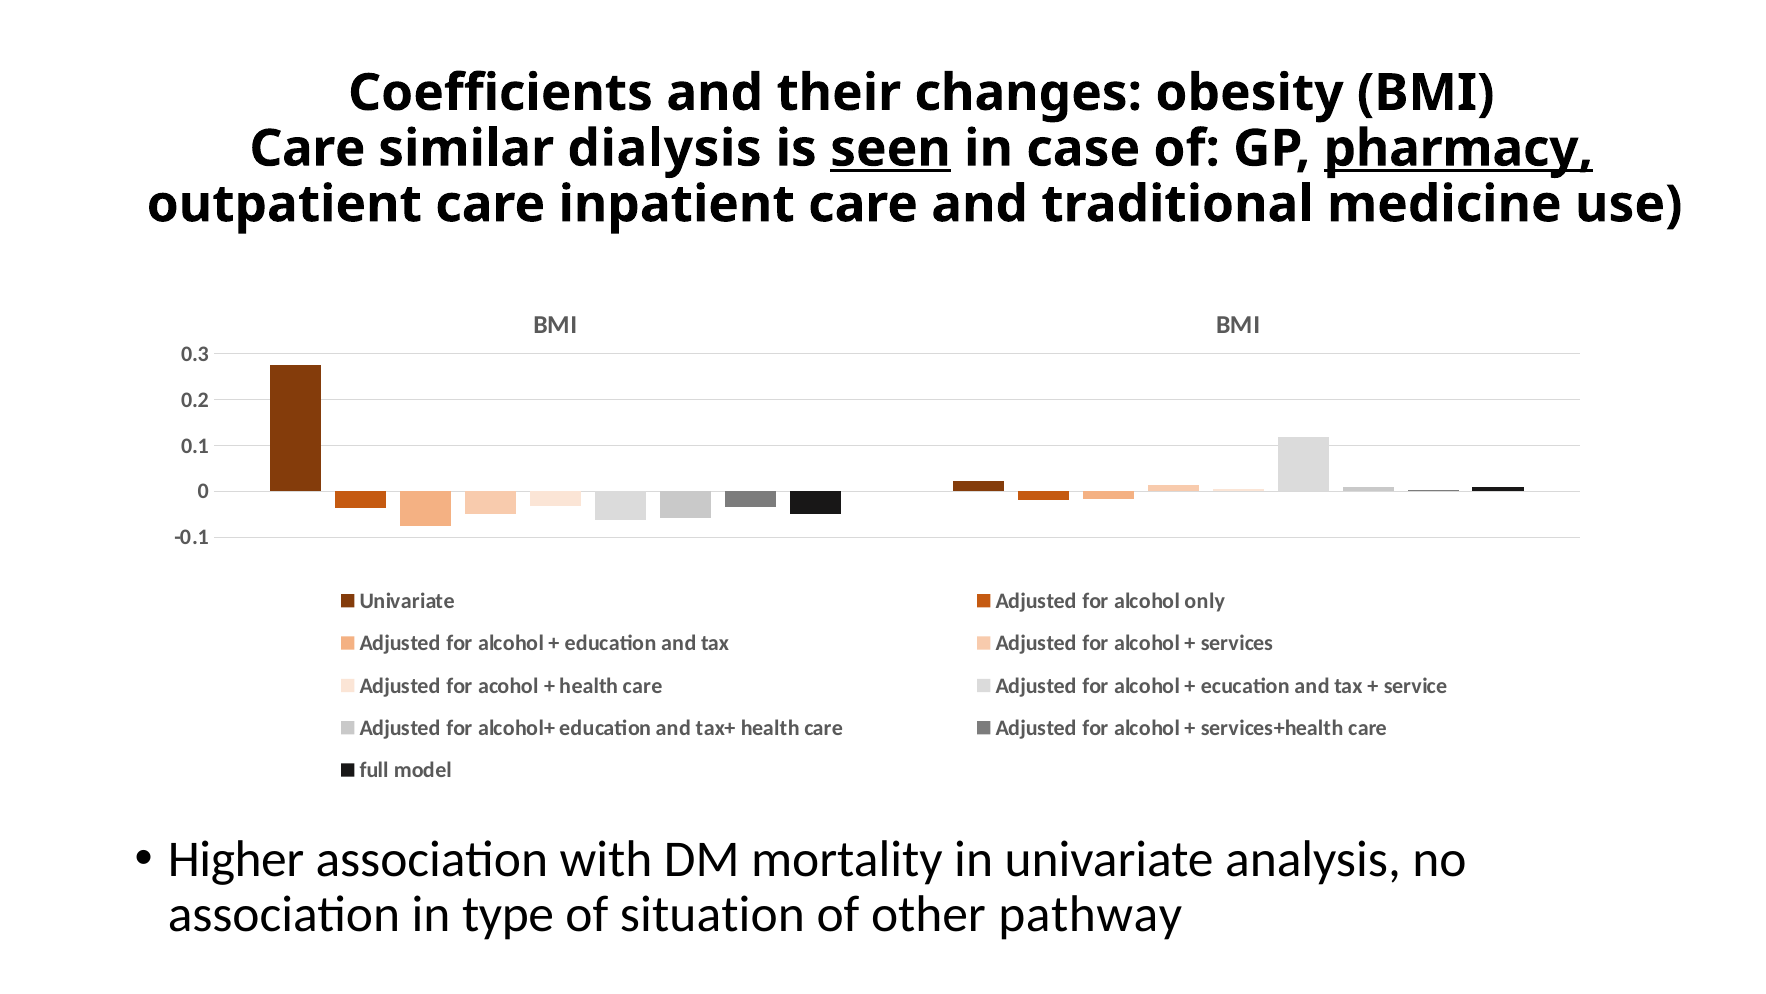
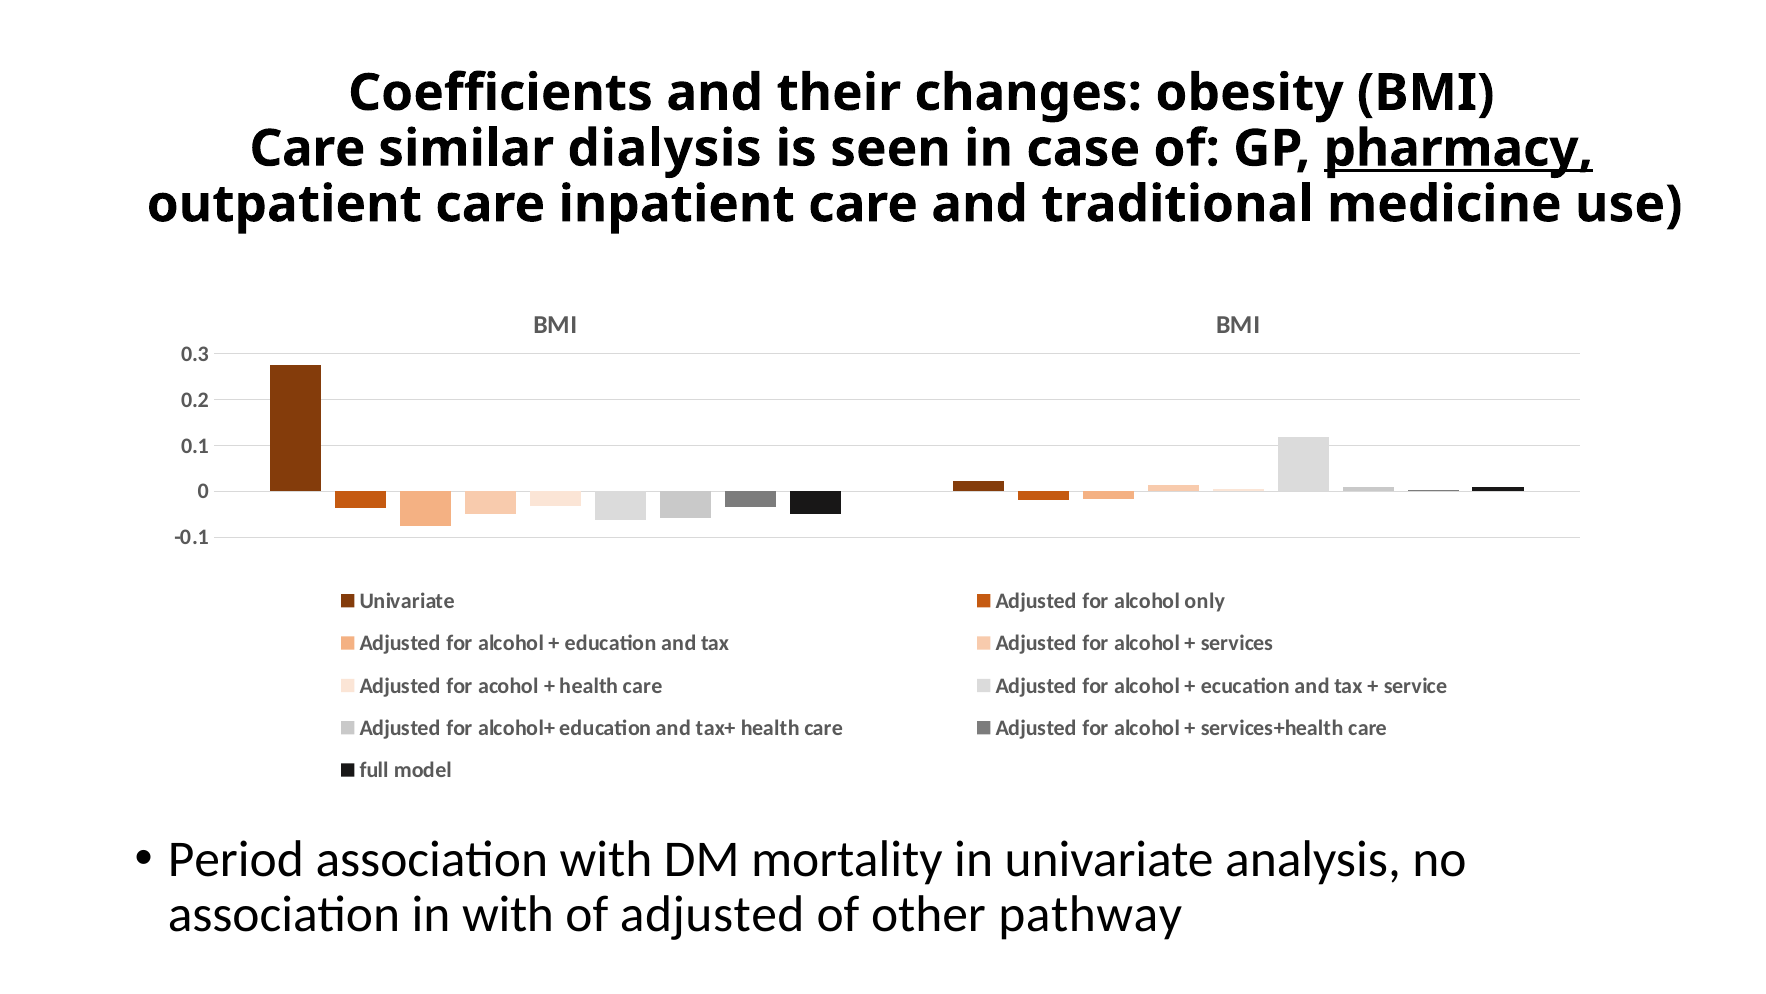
seen underline: present -> none (890, 149)
Higher: Higher -> Period (236, 859)
in type: type -> with (508, 914)
of situation: situation -> adjusted (712, 914)
